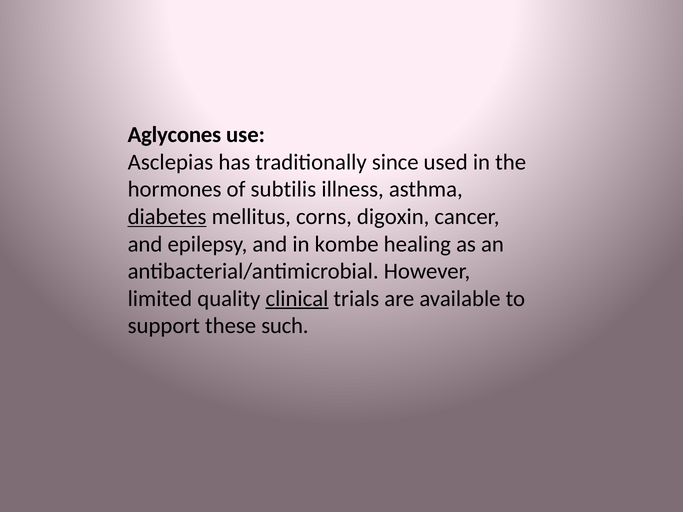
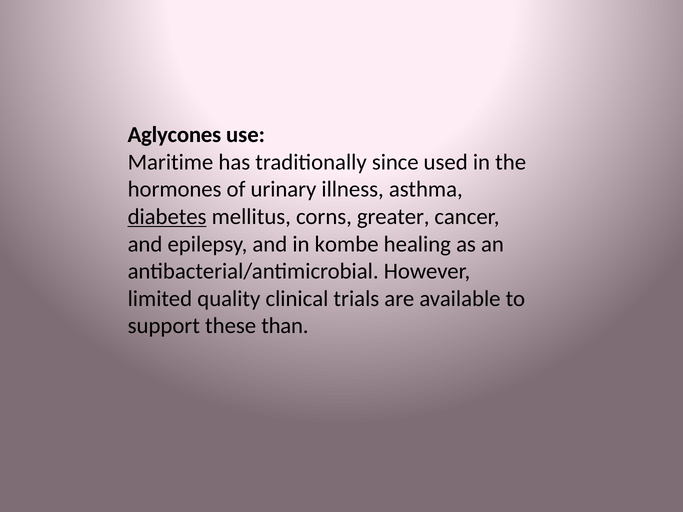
Asclepias: Asclepias -> Maritime (170, 162)
subtilis: subtilis -> urinary (283, 190)
digoxin: digoxin -> greater (393, 217)
clinical underline: present -> none (297, 299)
such: such -> than (285, 326)
